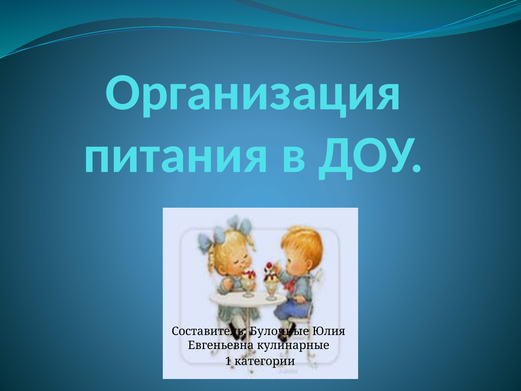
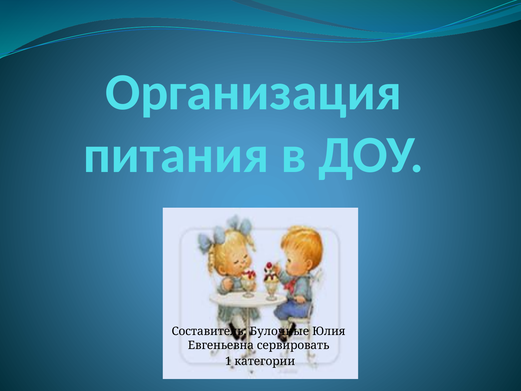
кулинарные: кулинарные -> сервировать (293, 345)
